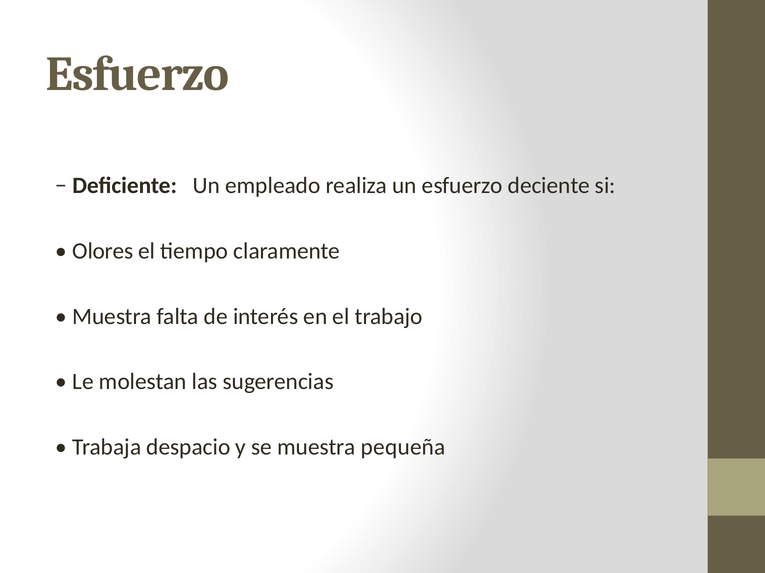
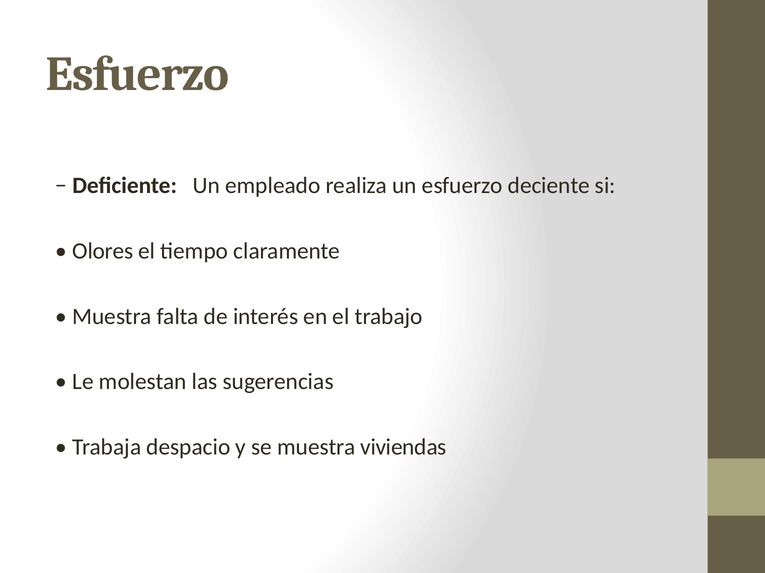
pequeña: pequeña -> viviendas (403, 447)
